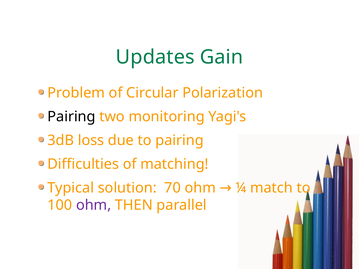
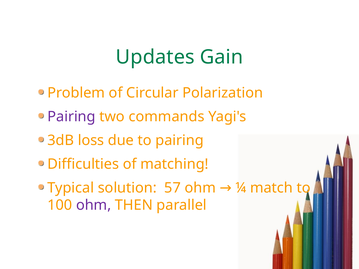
Pairing colour: black -> purple (72, 117)
monitoring: monitoring -> commands (167, 117)
70: 70 -> 57 (173, 188)
